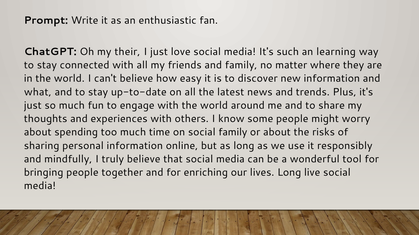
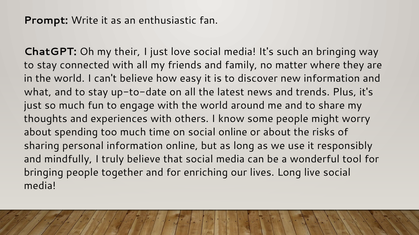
an learning: learning -> bringing (336, 52)
social family: family -> online (233, 133)
